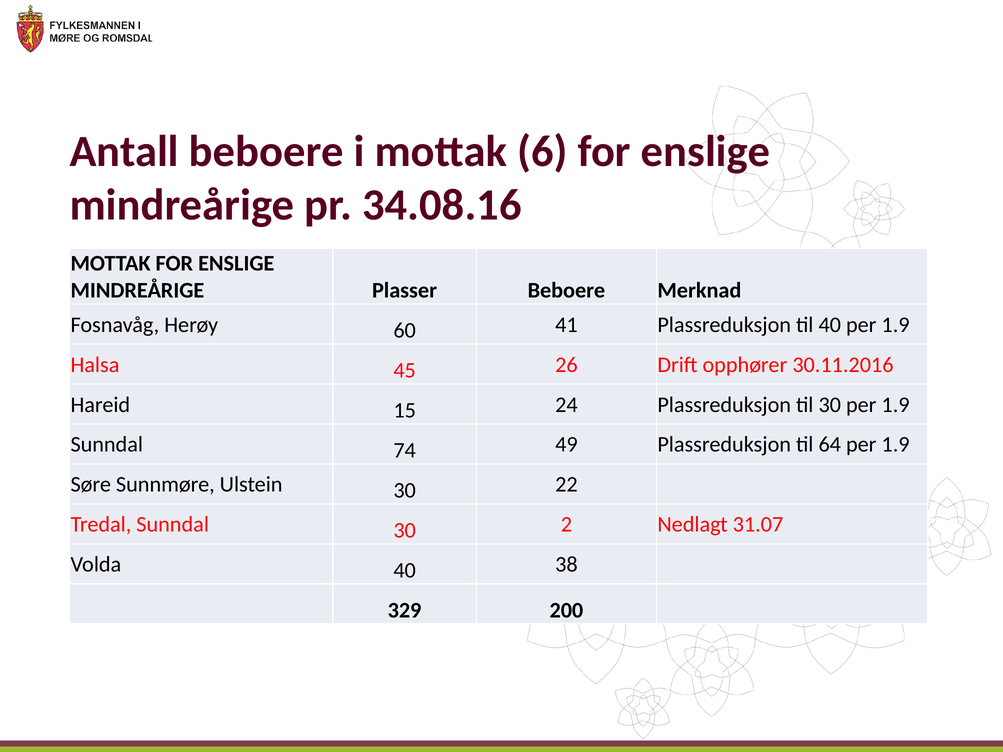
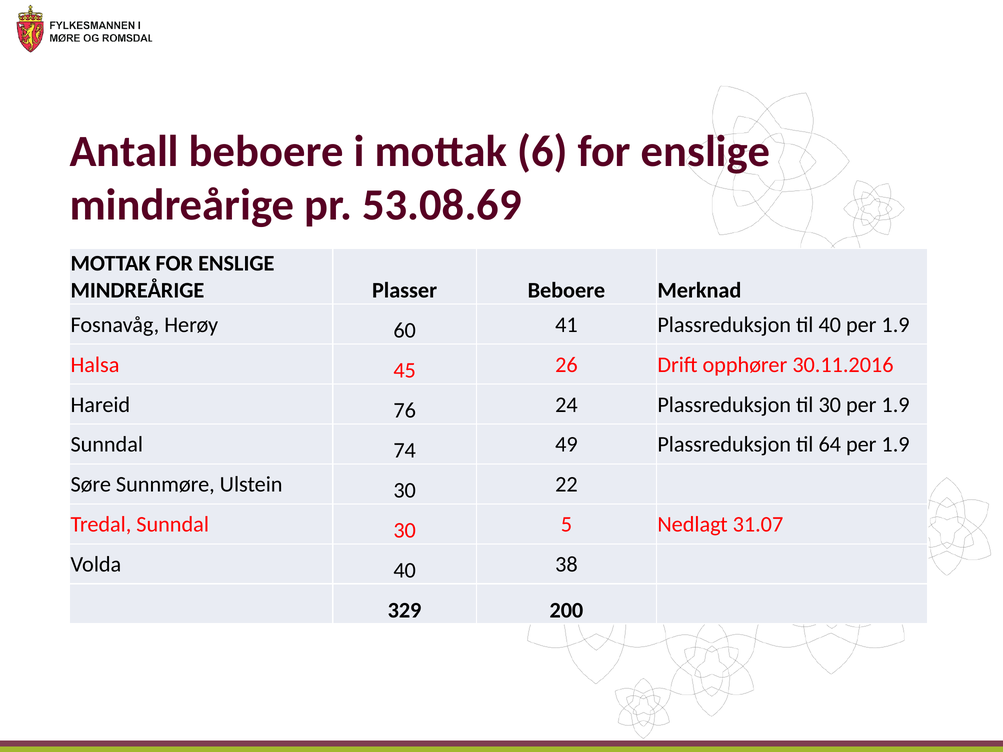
34.08.16: 34.08.16 -> 53.08.69 (442, 205)
15: 15 -> 76 (405, 411)
2: 2 -> 5 (566, 525)
